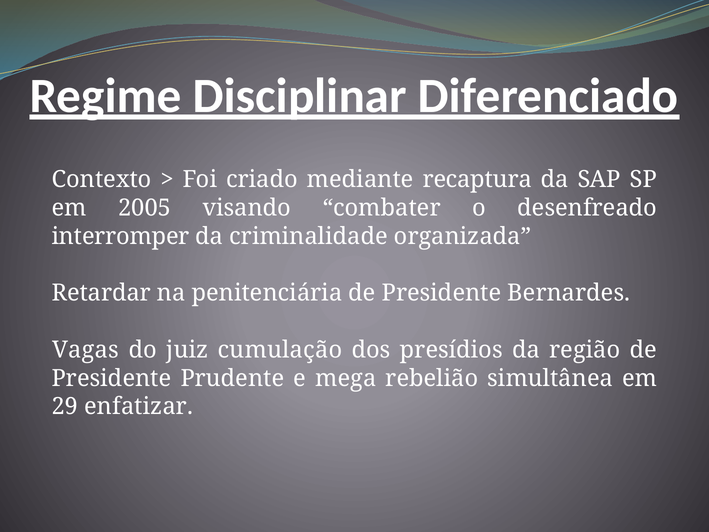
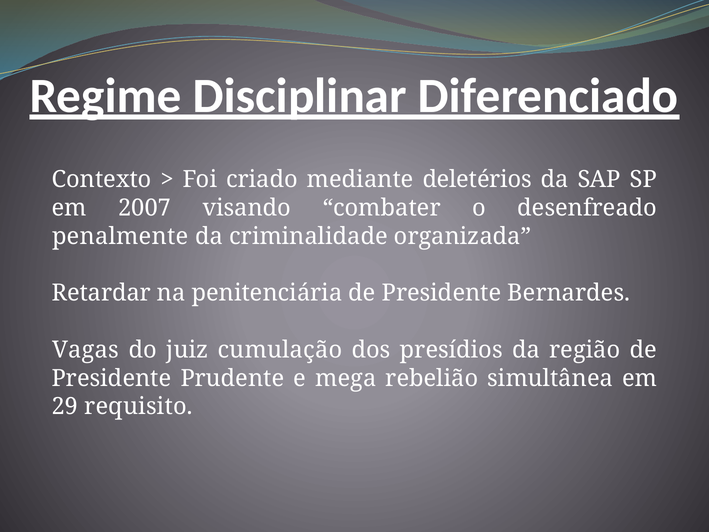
recaptura: recaptura -> deletérios (477, 180)
2005: 2005 -> 2007 (145, 208)
interromper: interromper -> penalmente (120, 236)
enfatizar: enfatizar -> requisito (139, 406)
